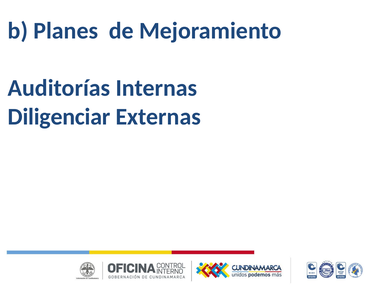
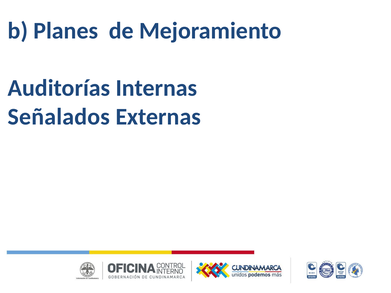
Diligenciar: Diligenciar -> Señalados (59, 117)
